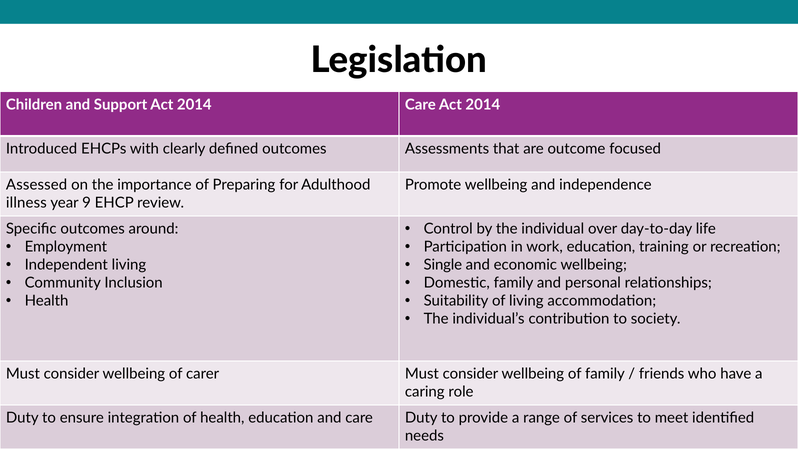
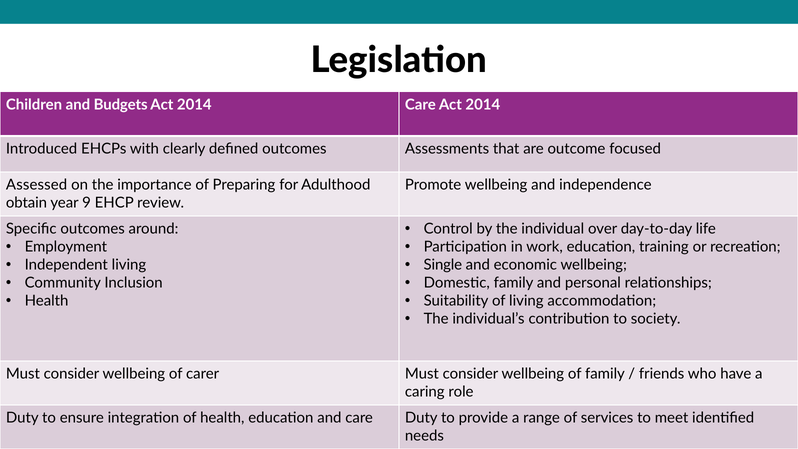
Support: Support -> Budgets (121, 105)
illness: illness -> obtain (27, 203)
